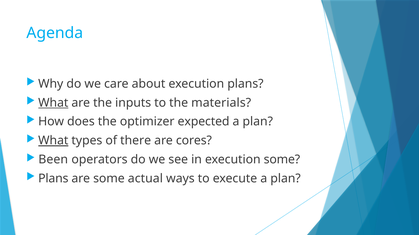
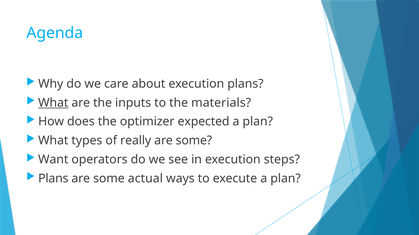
What underline: present -> none (53, 141)
there: there -> really (136, 141)
cores: cores -> some (194, 141)
Been: Been -> Want (53, 160)
execution some: some -> steps (282, 160)
